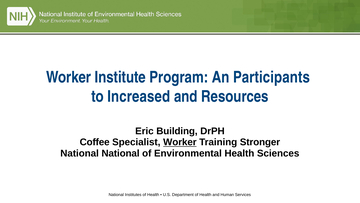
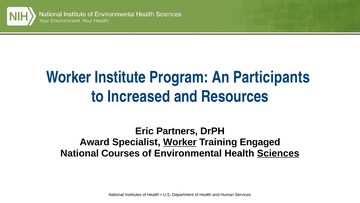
Building: Building -> Partners (177, 131)
Coffee: Coffee -> Award (95, 142)
Stronger: Stronger -> Engaged (260, 142)
National National: National -> Courses (121, 153)
Sciences underline: none -> present (278, 153)
